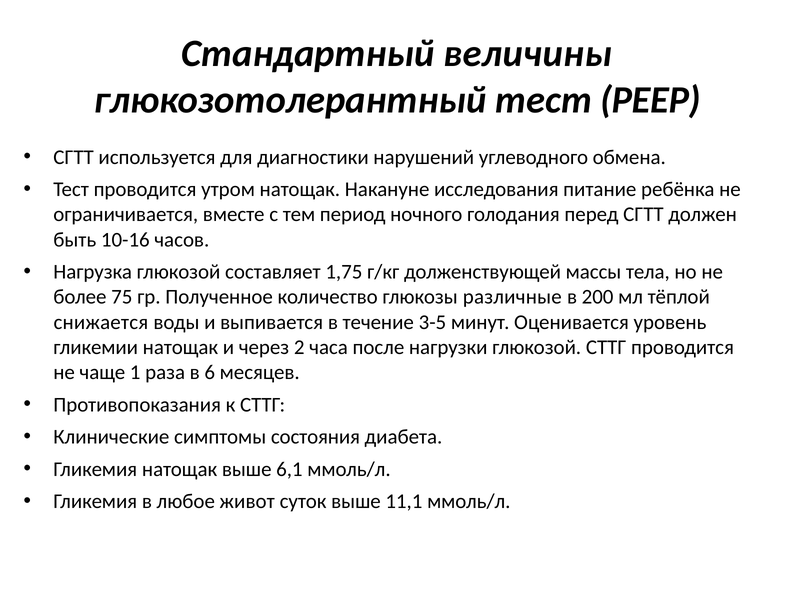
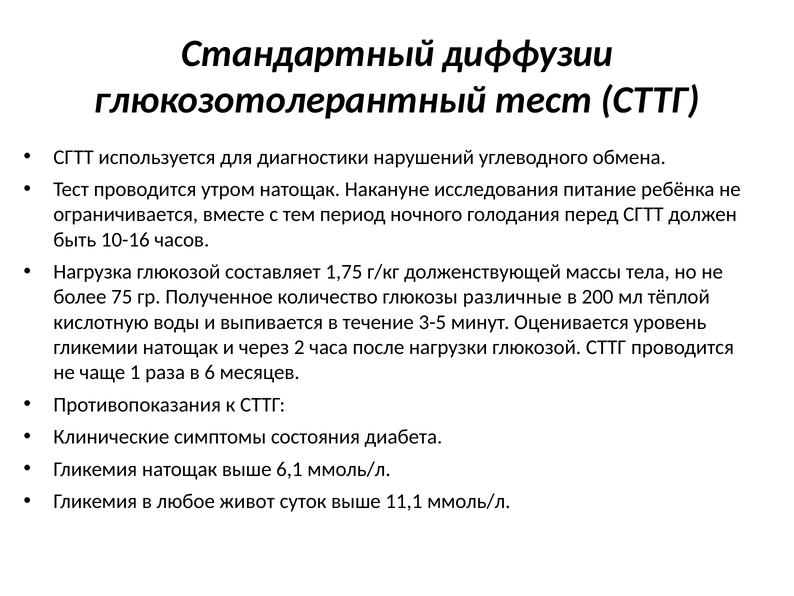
величины: величины -> диффузии (528, 54)
тест РЕЕР: РЕЕР -> СТТГ (650, 100)
снижается: снижается -> кислотную (101, 322)
